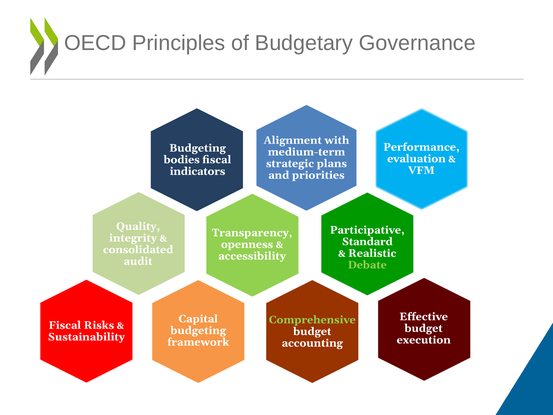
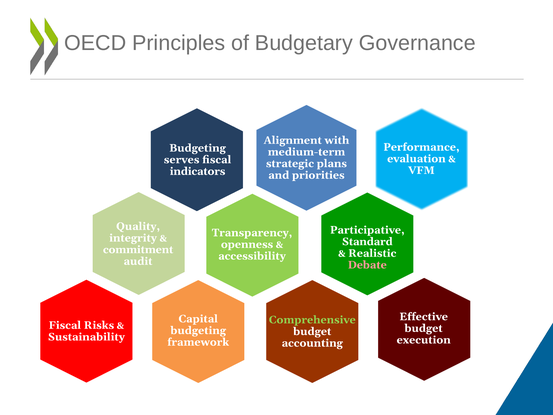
bodies: bodies -> serves (182, 160)
consolidated: consolidated -> commitment (138, 249)
Debate colour: light green -> pink (367, 265)
